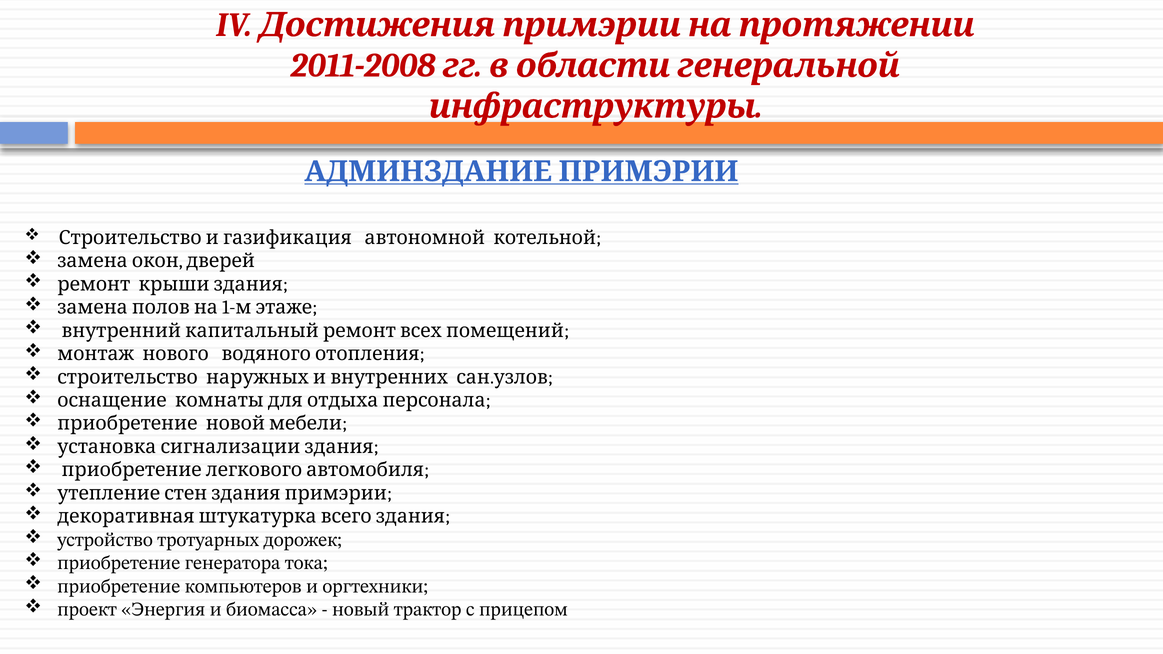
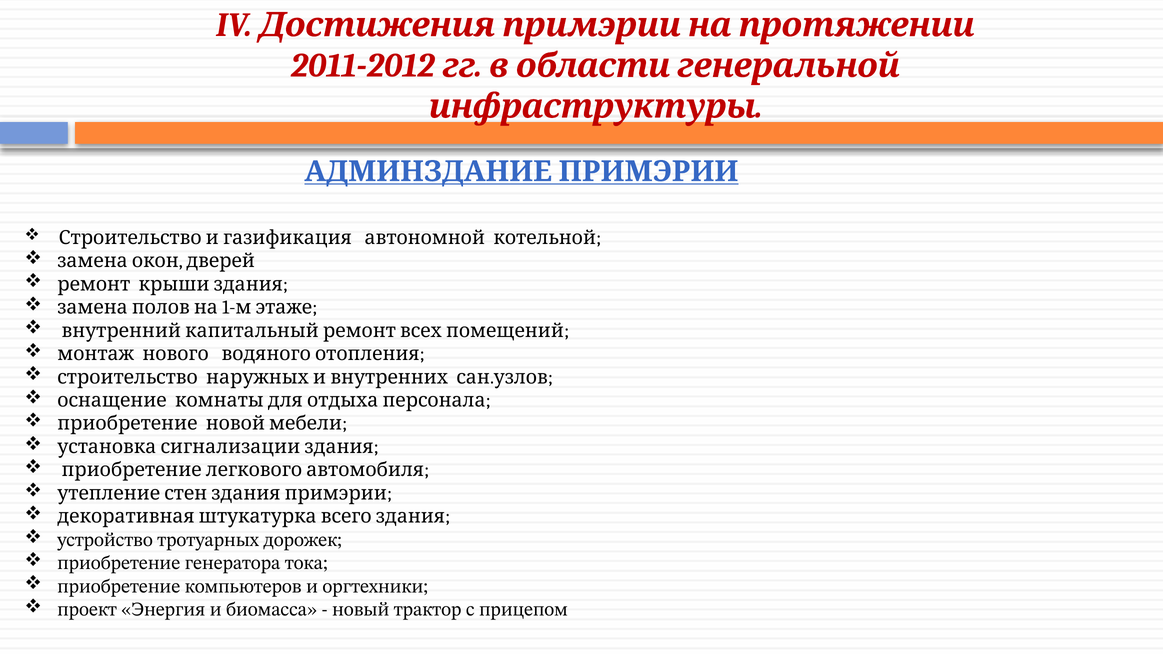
2011-2008: 2011-2008 -> 2011-2012 (363, 66)
